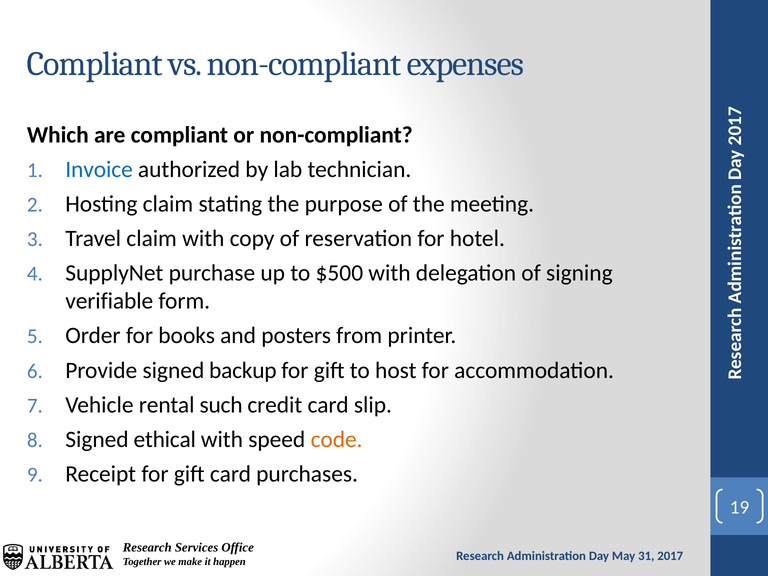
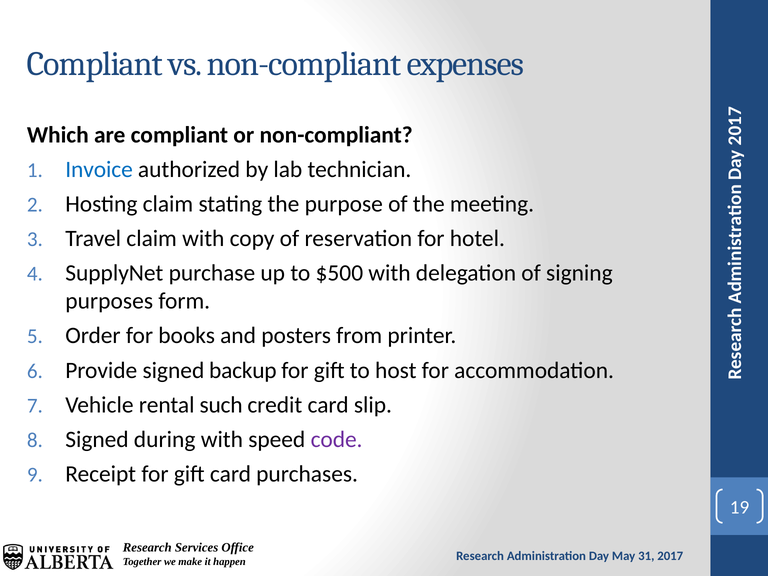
verifiable: verifiable -> purposes (109, 301)
ethical: ethical -> during (165, 439)
code colour: orange -> purple (337, 439)
